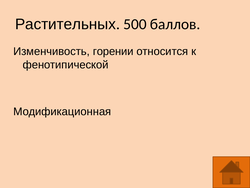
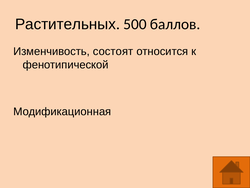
горении: горении -> состоят (113, 51)
